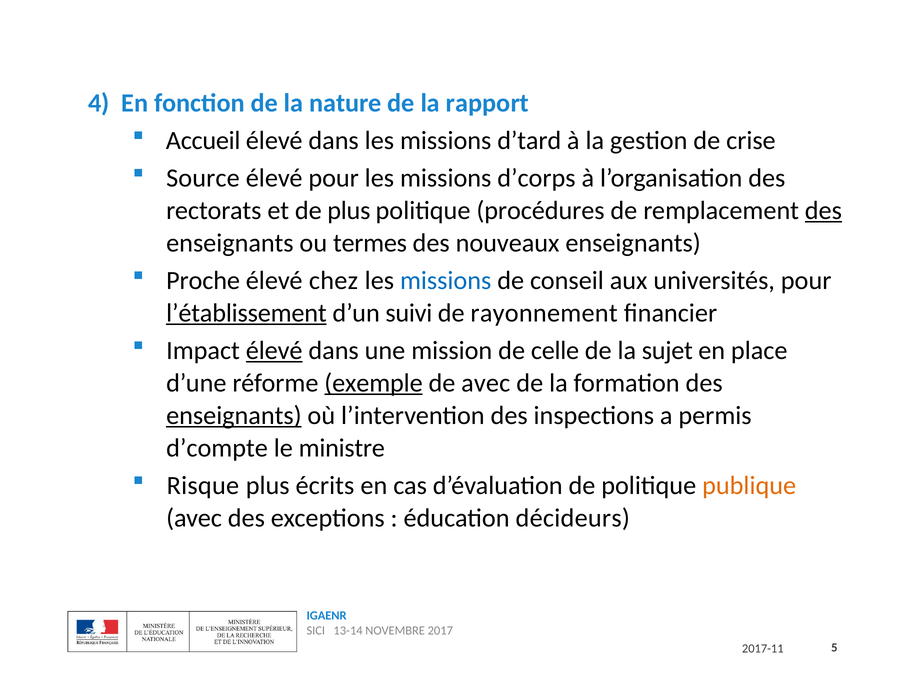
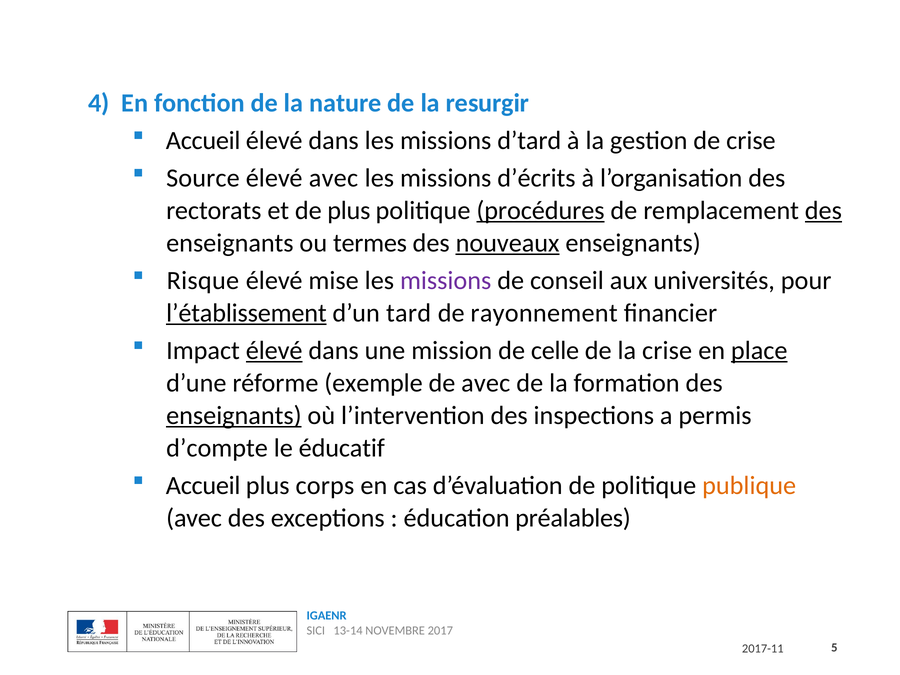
rapport: rapport -> resurgir (488, 103)
élevé pour: pour -> avec (333, 178)
d’corps: d’corps -> d’écrits (536, 178)
procédures underline: none -> present (540, 211)
nouveaux underline: none -> present (508, 243)
Proche: Proche -> Risque (203, 280)
chez: chez -> mise (334, 280)
missions colour: blue -> purple (446, 280)
suivi: suivi -> tard (409, 313)
la sujet: sujet -> crise (667, 350)
place underline: none -> present (759, 350)
exemple underline: present -> none (374, 383)
ministre: ministre -> éducatif (342, 448)
Risque: Risque -> Accueil (203, 485)
écrits: écrits -> corps (325, 485)
décideurs: décideurs -> préalables (573, 518)
